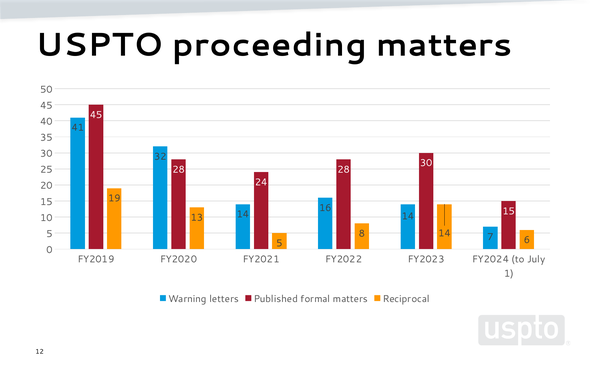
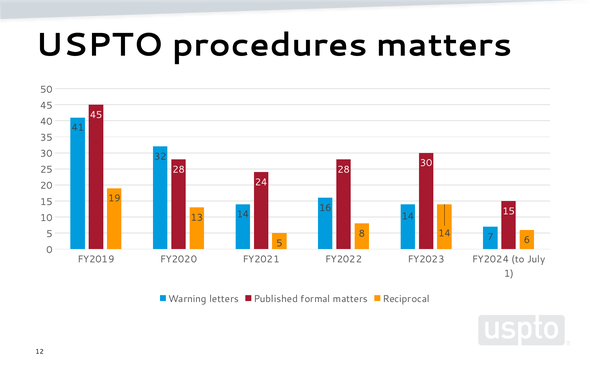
proceeding: proceeding -> procedures (270, 45)
